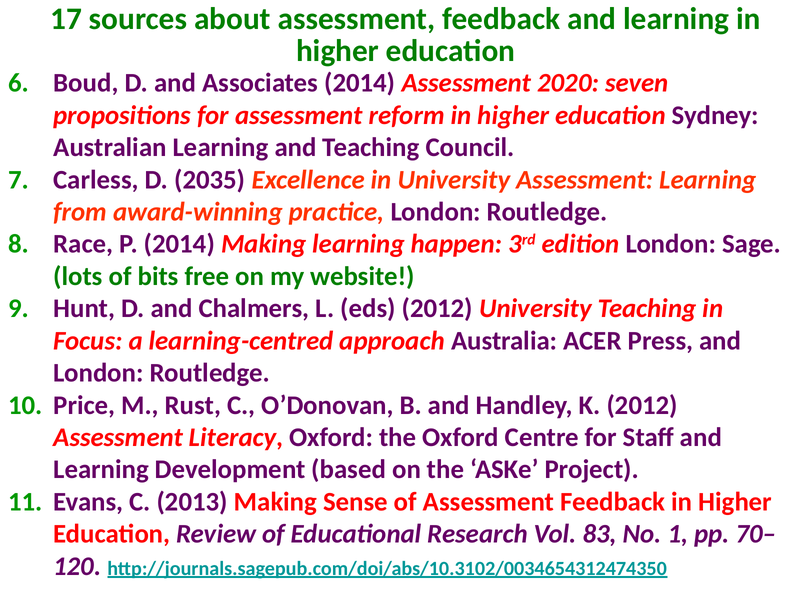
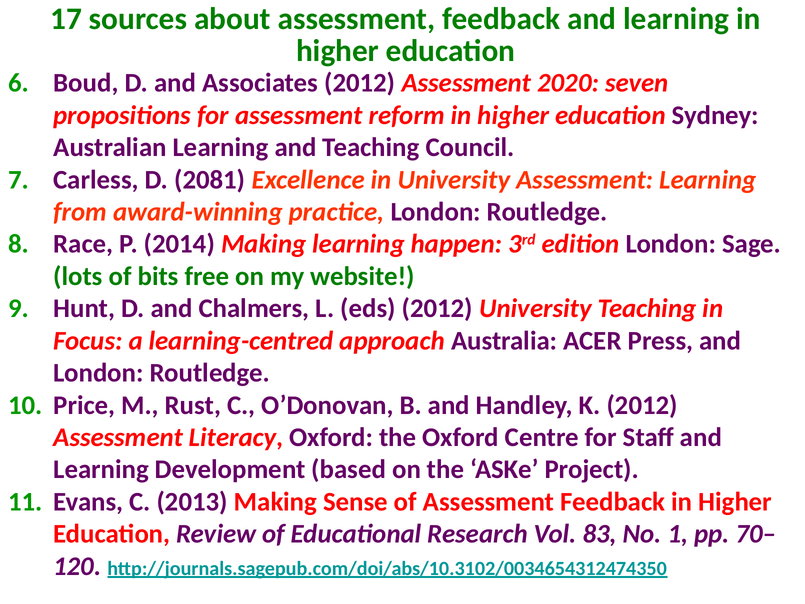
Associates 2014: 2014 -> 2012 (360, 83)
2035: 2035 -> 2081 (210, 180)
